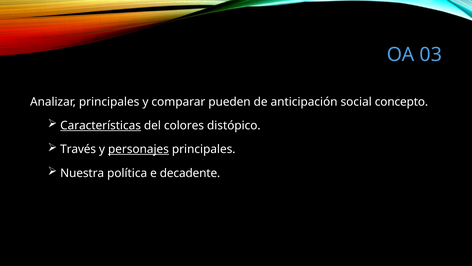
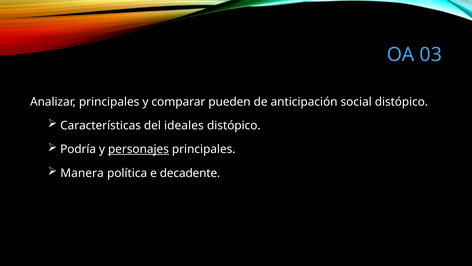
social concepto: concepto -> distópico (401, 102)
Características underline: present -> none (101, 125)
colores: colores -> ideales (184, 125)
Través: Través -> Podría (78, 149)
Nuestra: Nuestra -> Manera (82, 173)
